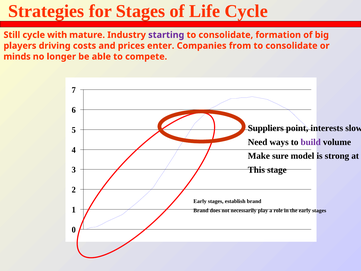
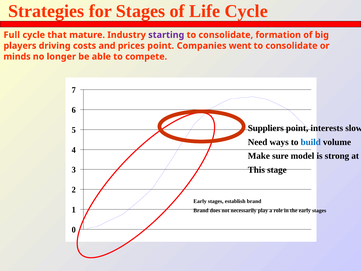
Still: Still -> Full (12, 35)
with: with -> that (57, 35)
prices enter: enter -> point (161, 46)
from: from -> went (240, 46)
build colour: purple -> blue (311, 142)
